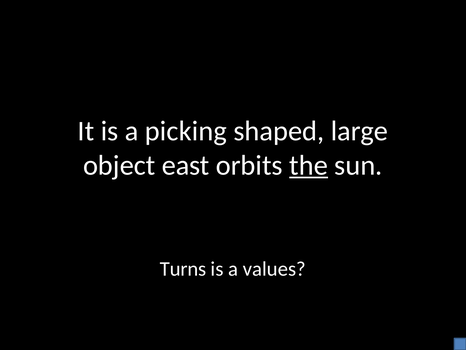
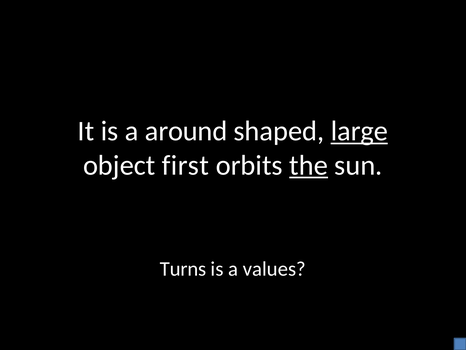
picking: picking -> around (186, 131)
large underline: none -> present (359, 131)
east: east -> first (185, 165)
